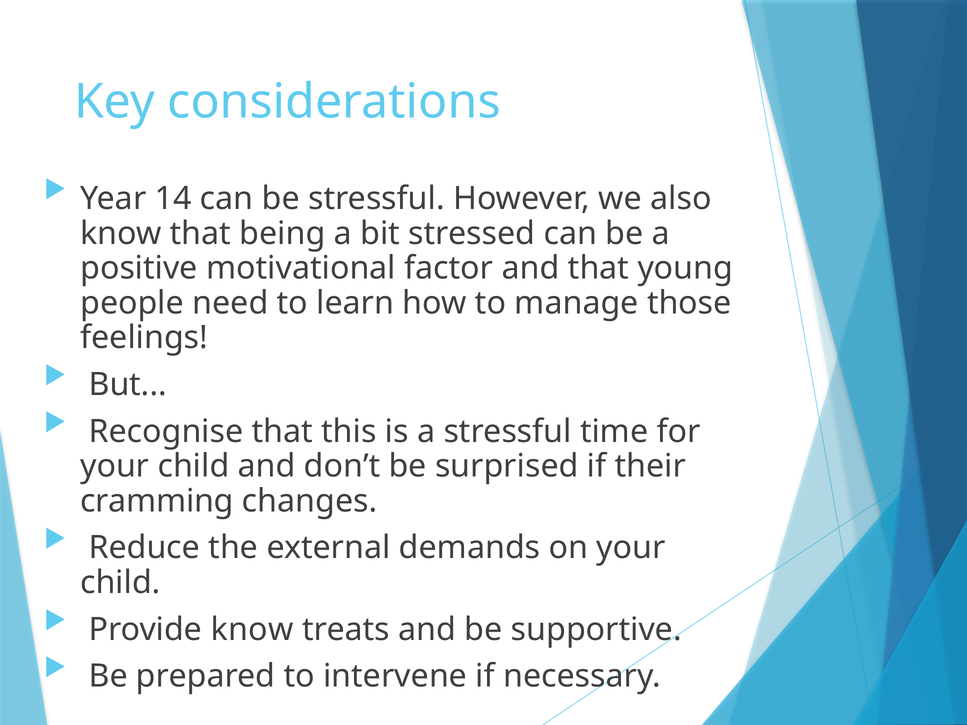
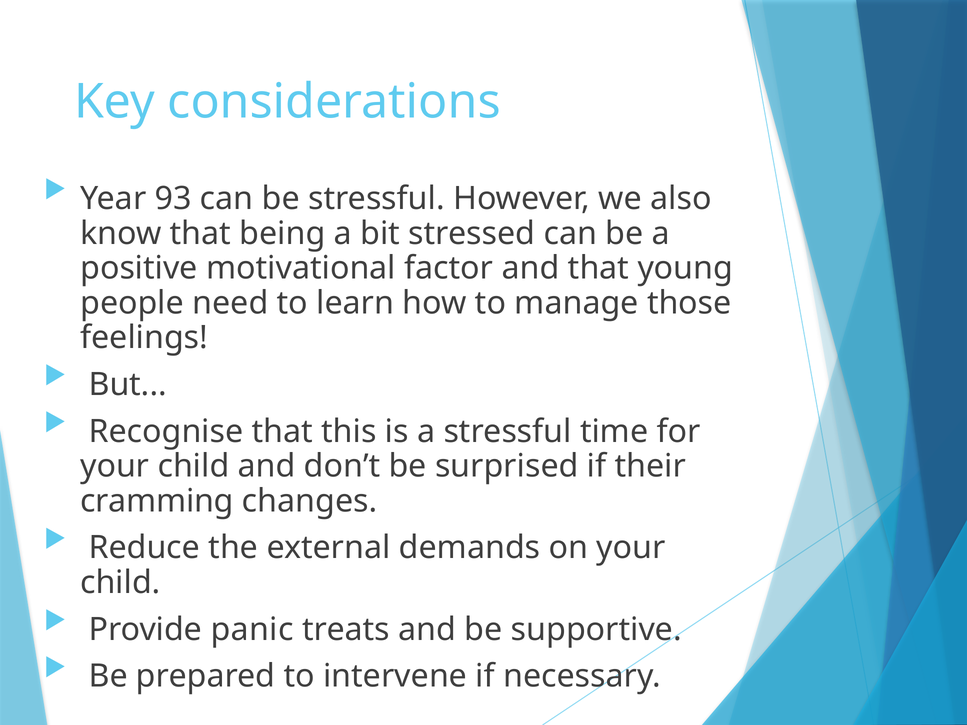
14: 14 -> 93 (173, 199)
Provide know: know -> panic (252, 630)
